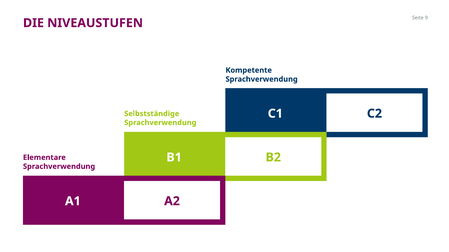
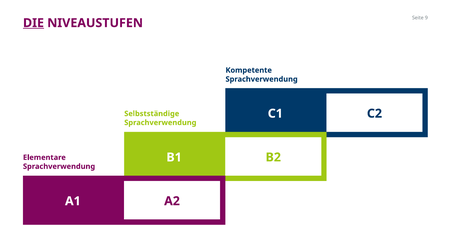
DIE underline: none -> present (33, 23)
